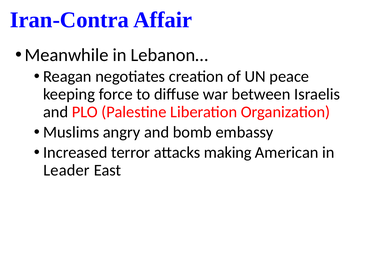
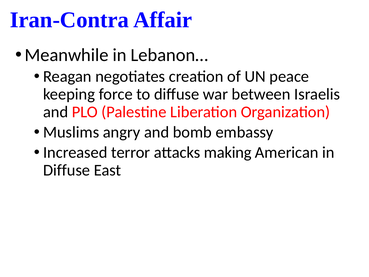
Leader: Leader -> Diffuse (67, 170)
